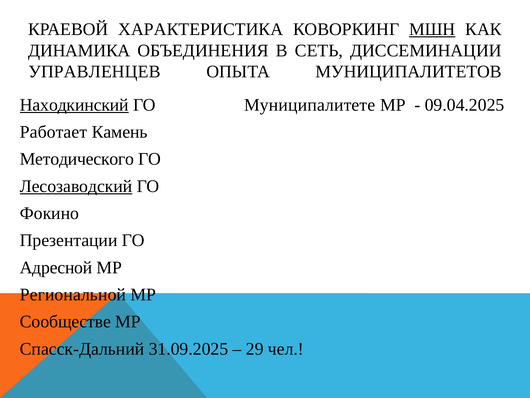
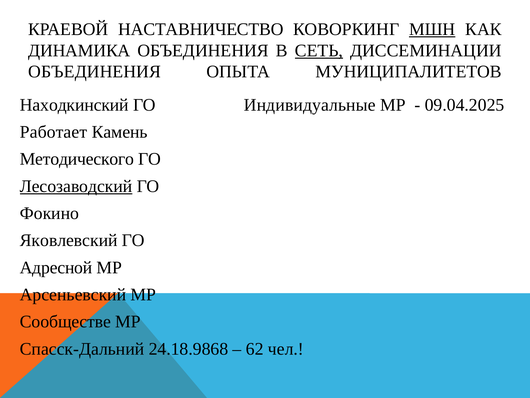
ХАРАКТЕРИСТИКА: ХАРАКТЕРИСТИКА -> НАСТАВНИЧЕСТВО (201, 29)
СЕТЬ underline: none -> present (319, 51)
УПРАВЛЕНЦЕВ: УПРАВЛЕНЦЕВ -> ОБЪЕДИНЕНИЯ (95, 72)
Находкинский underline: present -> none (74, 105)
Муниципалитете: Муниципалитете -> Индивидуальные (310, 105)
Презентации: Презентации -> Яковлевский (69, 240)
Региональной: Региональной -> Арсеньевский (73, 294)
31.09.2025: 31.09.2025 -> 24.18.9868 (188, 348)
29: 29 -> 62 (255, 348)
